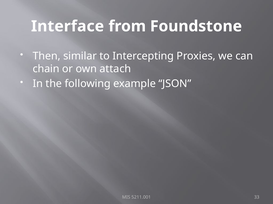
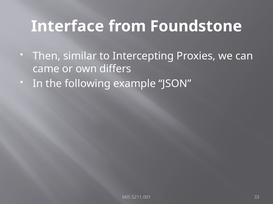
chain: chain -> came (46, 69)
attach: attach -> differs (115, 69)
